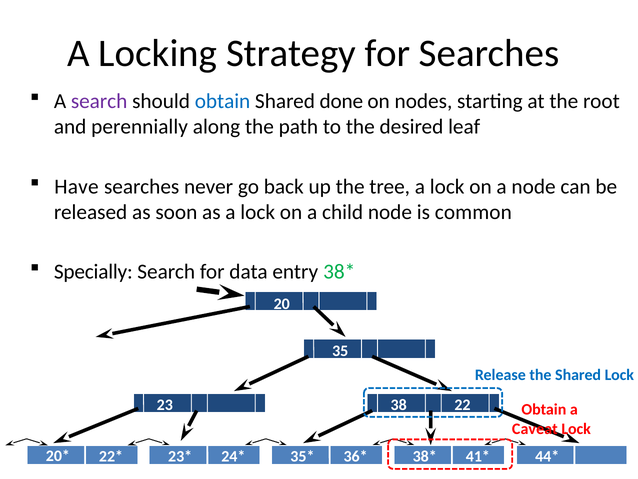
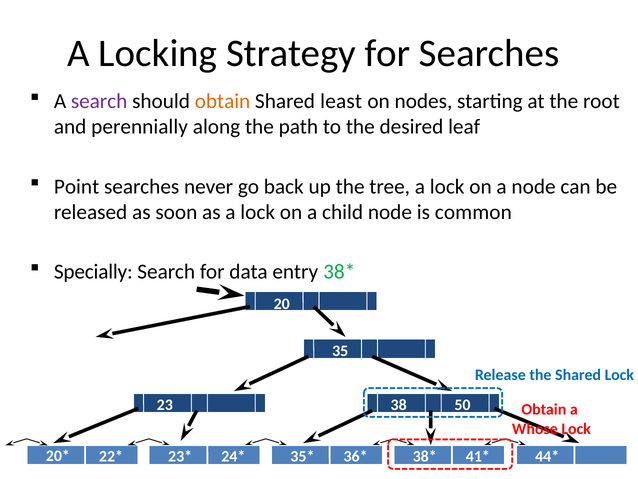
obtain colour: blue -> orange (223, 101)
done: done -> least (341, 101)
Have: Have -> Point (77, 186)
22: 22 -> 50 (462, 405)
Caveat: Caveat -> Whose (535, 428)
